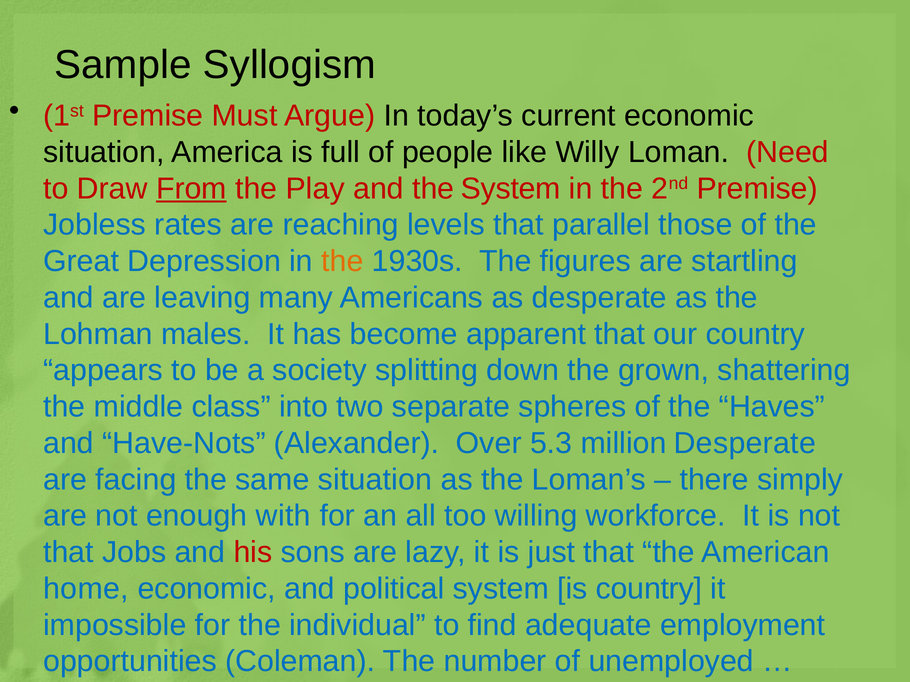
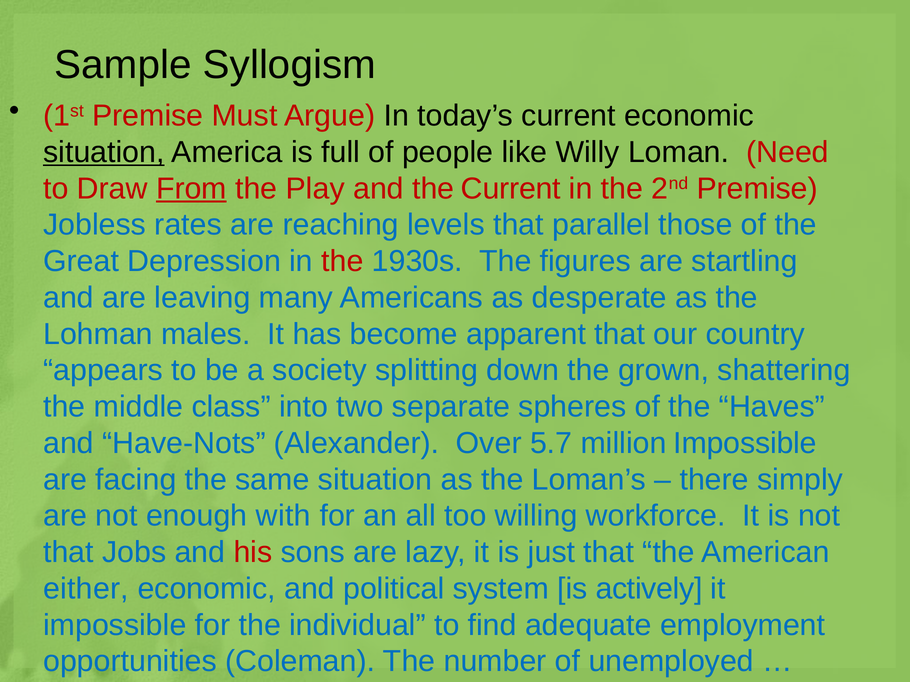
situation underline: none -> present (104, 152)
the System: System -> Current (511, 189)
the colour: orange -> red (342, 261)
5.3: 5.3 -> 5.7 (551, 443)
million Desperate: Desperate -> Impossible (745, 443)
home: home -> either (86, 589)
is country: country -> actively (649, 589)
